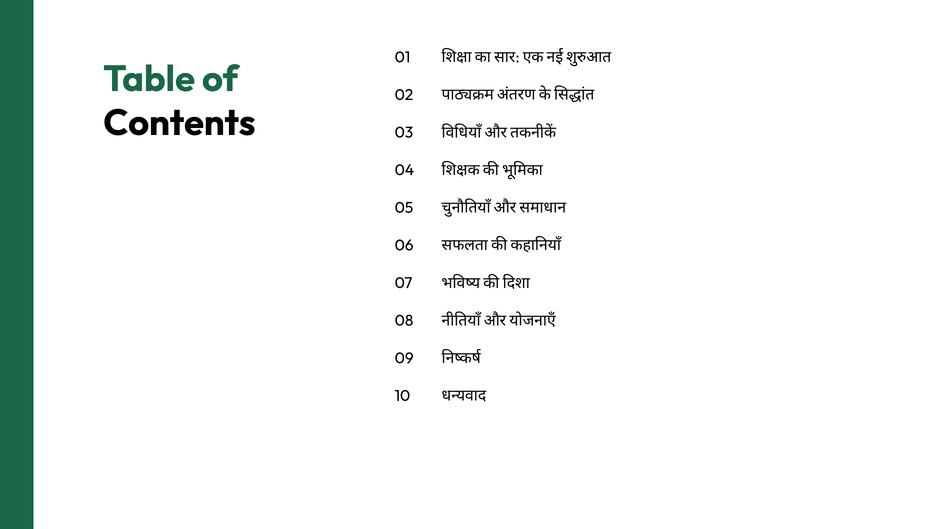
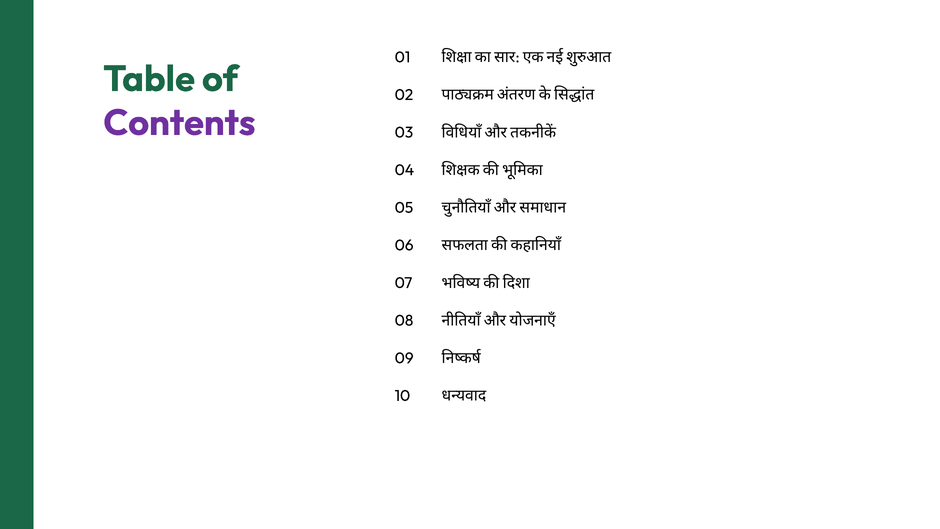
Contents colour: black -> purple (179, 123)
